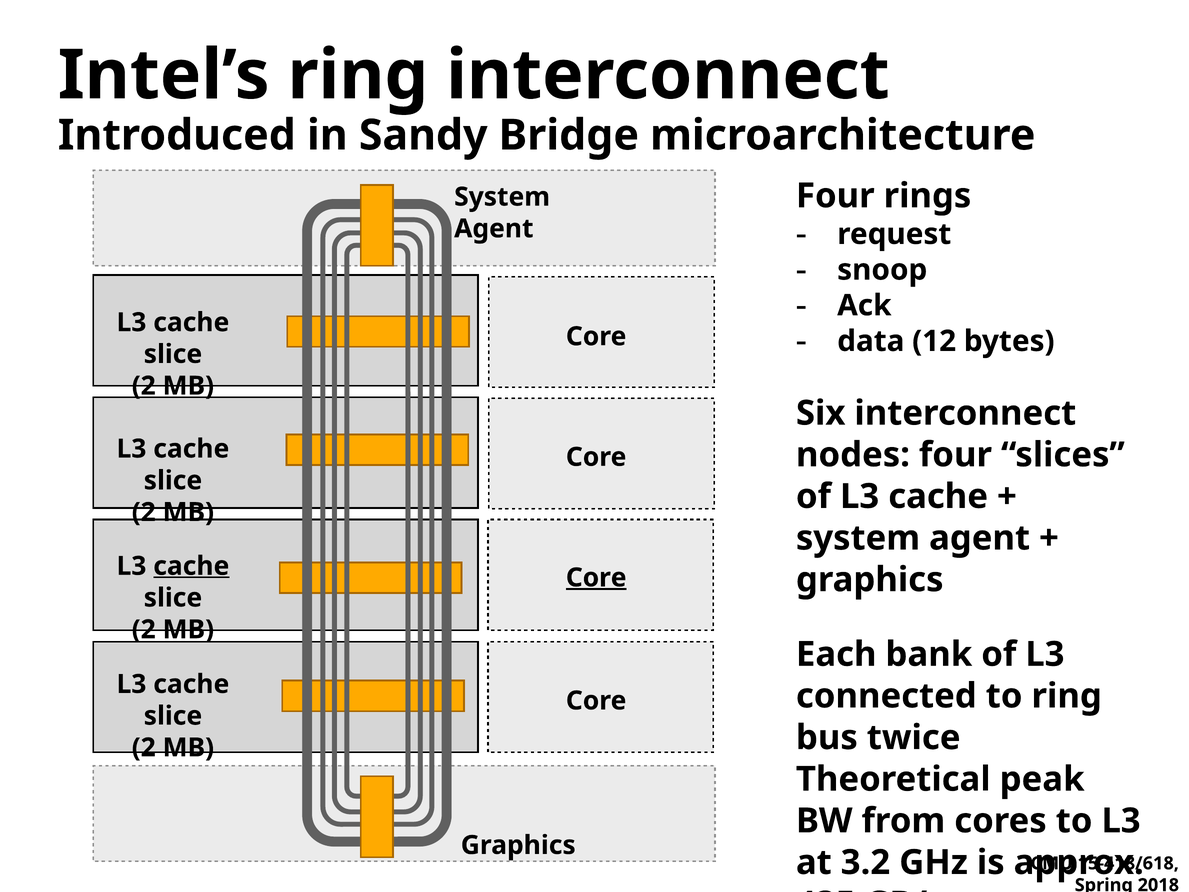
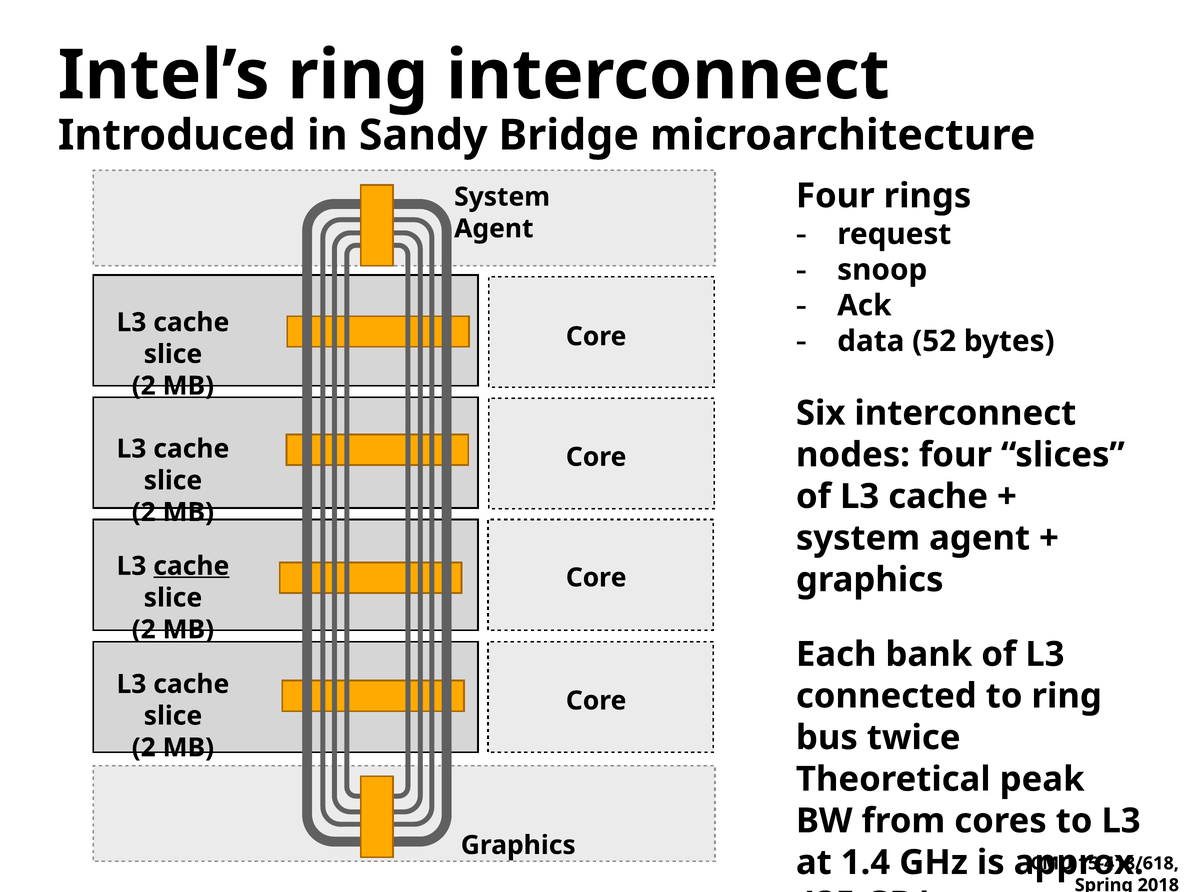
12: 12 -> 52 (934, 341)
Core underline: present -> none (596, 577)
3.2: 3.2 -> 1.4 (865, 862)
